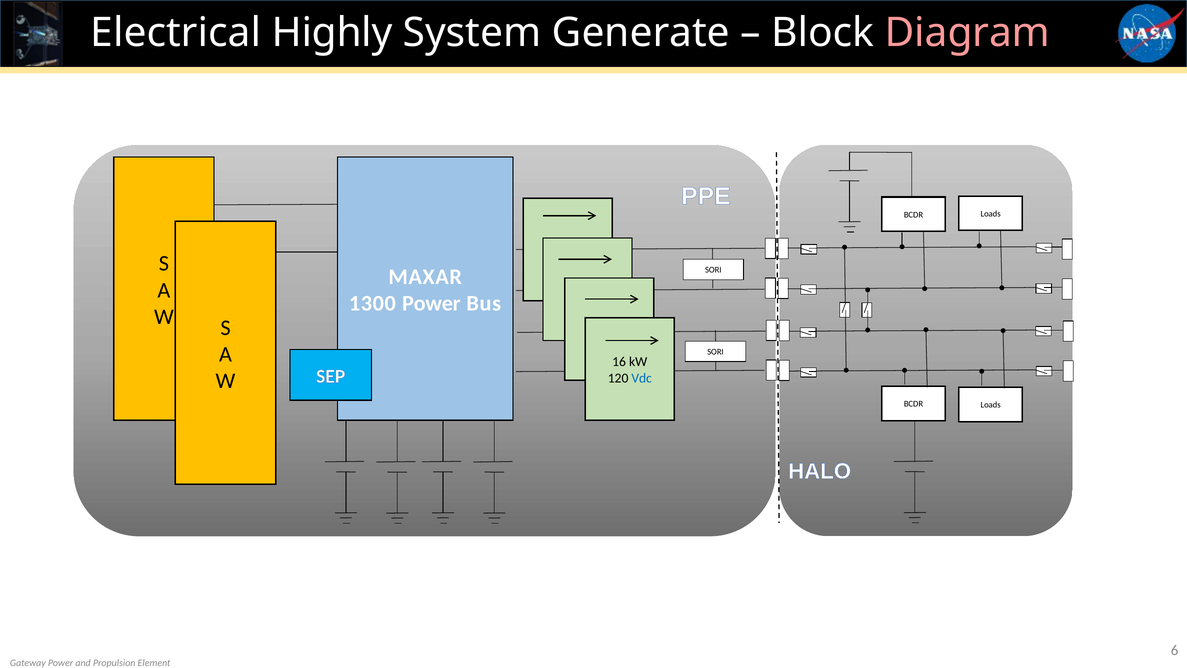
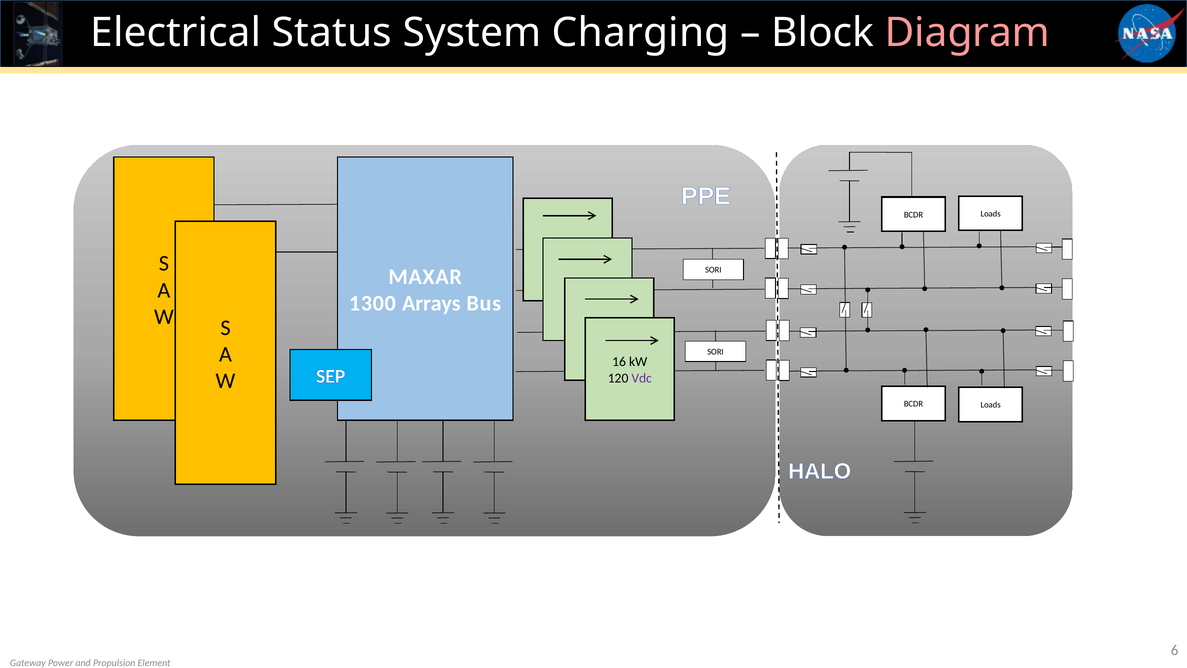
Highly: Highly -> Status (332, 33)
Generate: Generate -> Charging (641, 33)
1300 Power: Power -> Arrays (431, 303)
Vdc colour: blue -> purple (642, 378)
